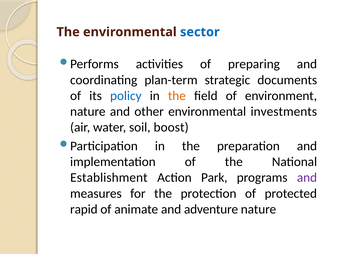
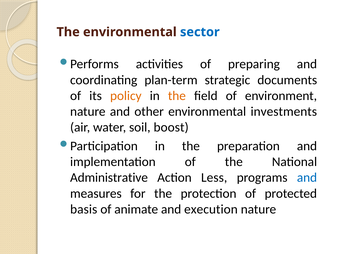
policy colour: blue -> orange (126, 96)
Establishment: Establishment -> Administrative (109, 178)
Park: Park -> Less (214, 178)
and colour: purple -> blue (307, 178)
rapid: rapid -> basis (84, 209)
adventure: adventure -> execution (211, 209)
